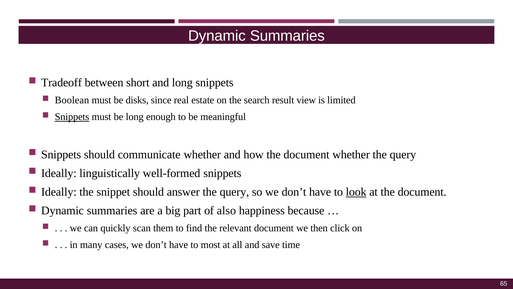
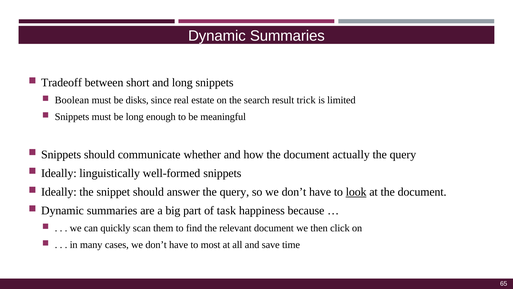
view: view -> trick (306, 100)
Snippets underline: present -> none (72, 117)
document whether: whether -> actually (351, 154)
also: also -> task (226, 210)
